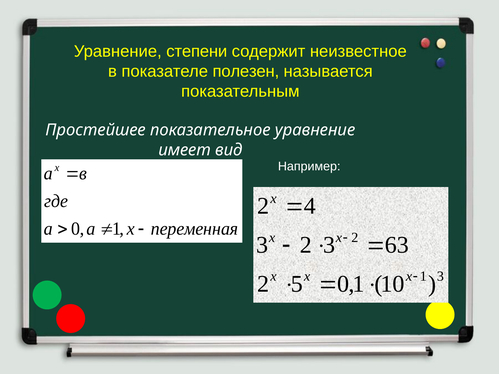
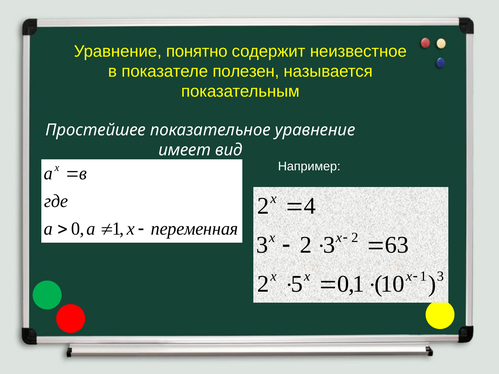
степени: степени -> понятно (197, 51)
